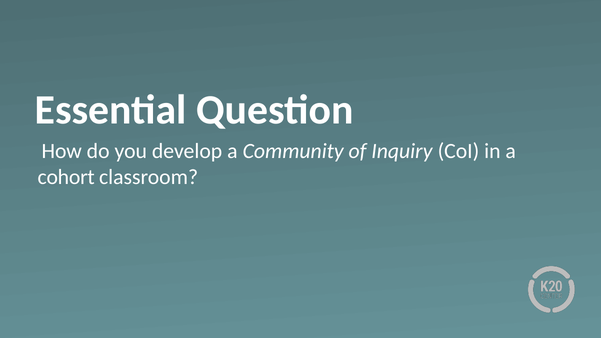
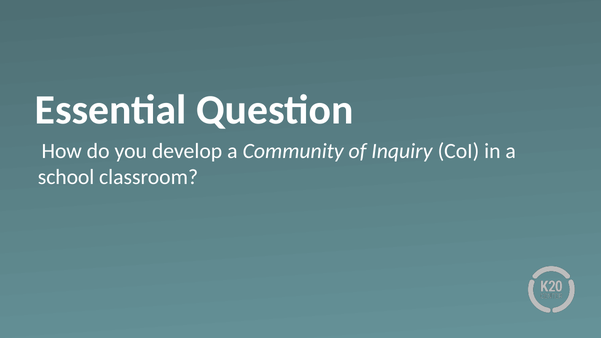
cohort: cohort -> school (66, 177)
